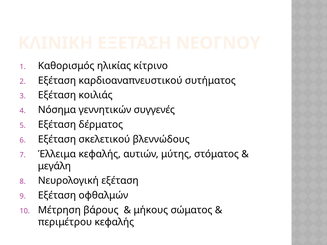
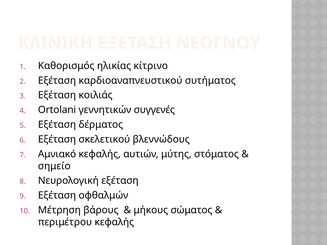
Νόσημα: Νόσημα -> Ortolani (57, 110)
Έλλειμα: Έλλειμα -> Αμνιακό (57, 154)
μεγάλη: μεγάλη -> σημείο (54, 166)
